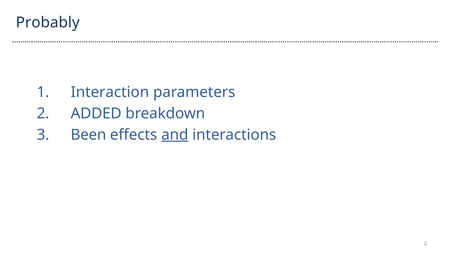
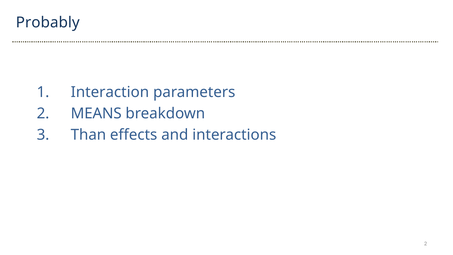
ADDED: ADDED -> MEANS (96, 113)
Been: Been -> Than (88, 135)
and underline: present -> none (175, 135)
